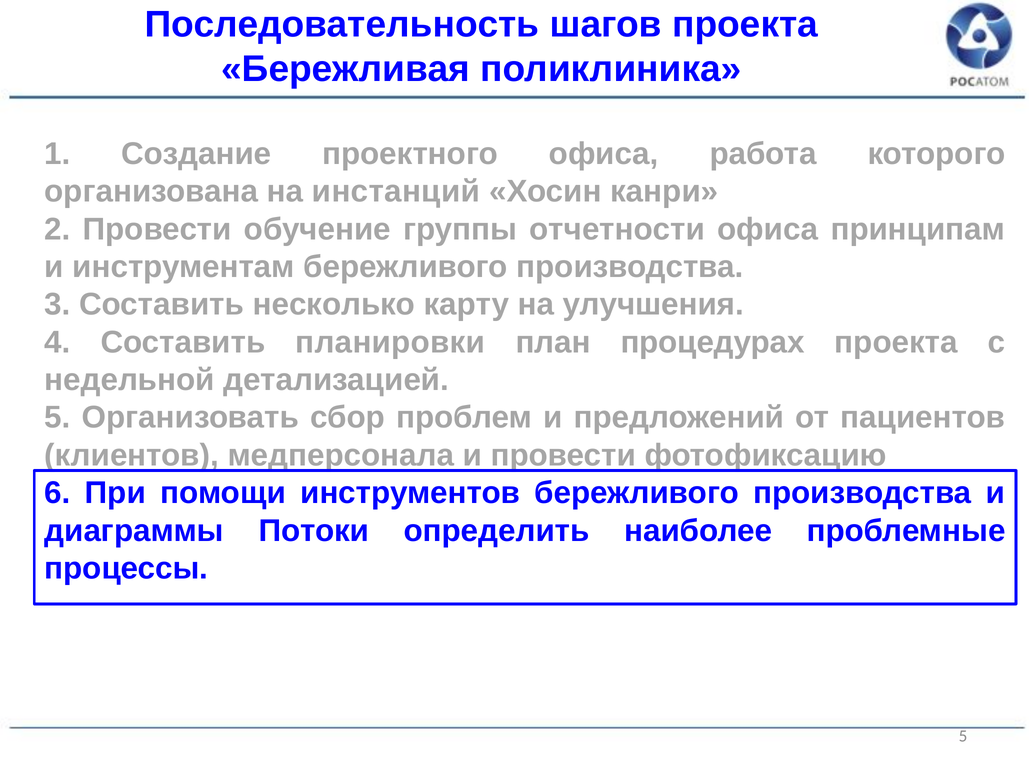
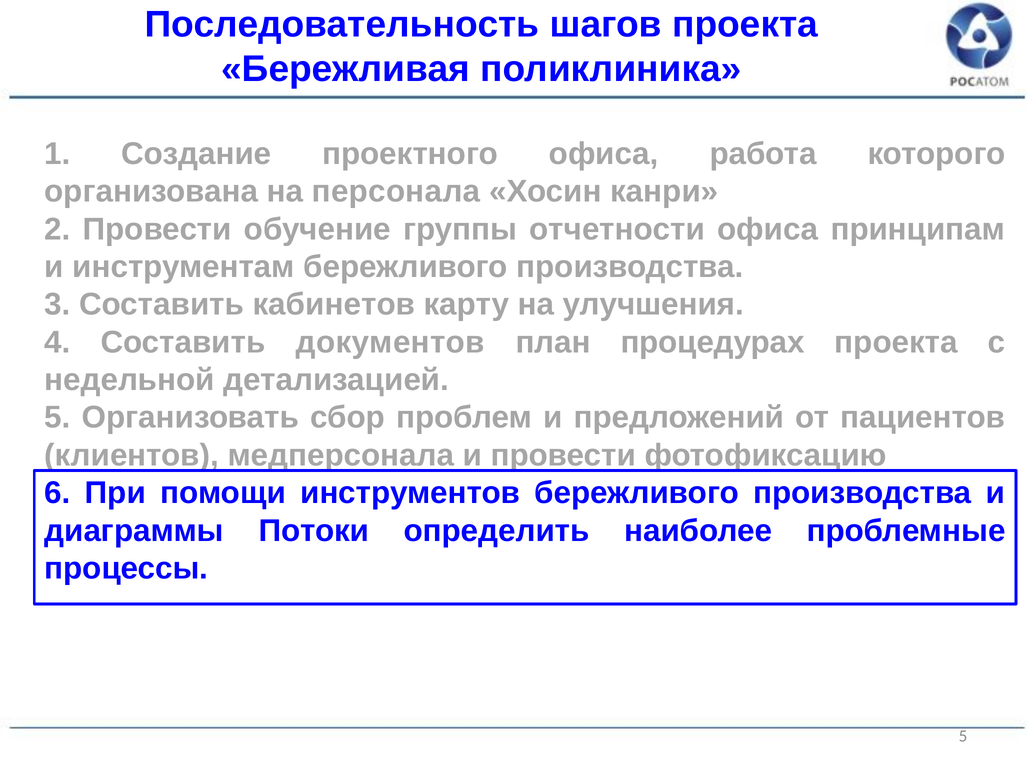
инстанций: инстанций -> персонала (396, 192)
несколько: несколько -> кабинетов (334, 305)
планировки: планировки -> документов (390, 343)
